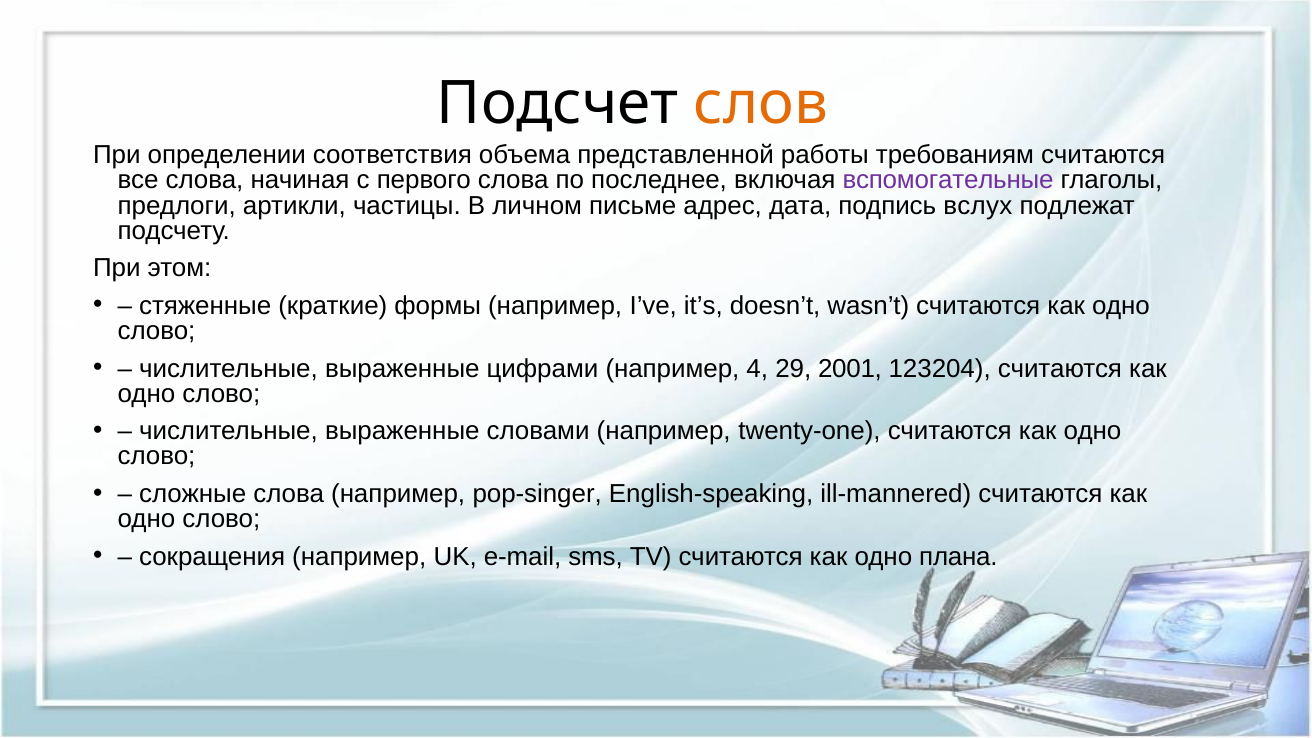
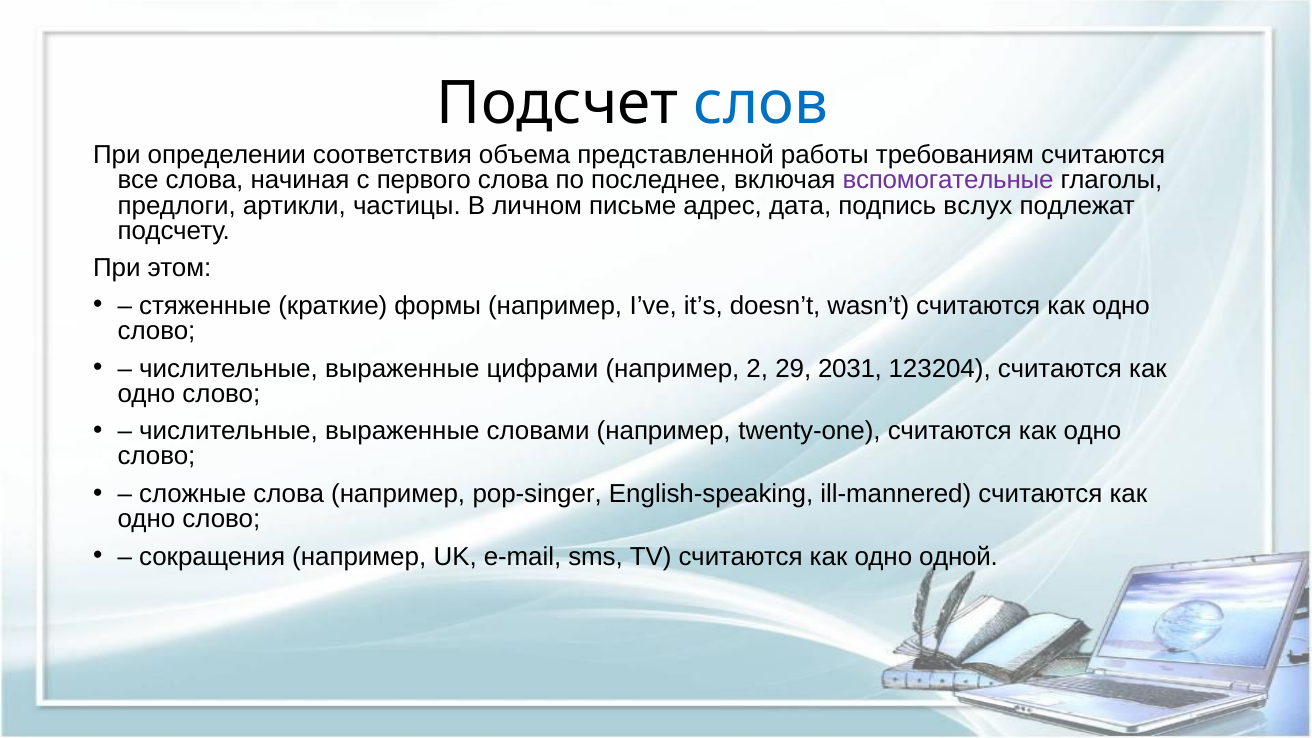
слов colour: orange -> blue (761, 103)
4: 4 -> 2 (757, 368)
2001: 2001 -> 2031 (850, 368)
плана: плана -> одной (958, 557)
